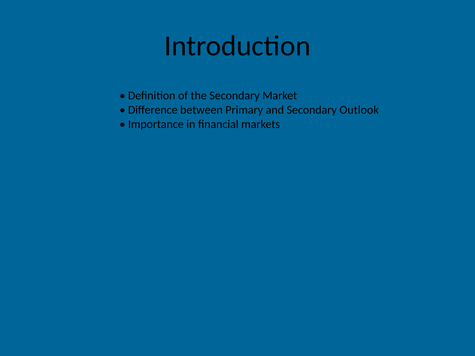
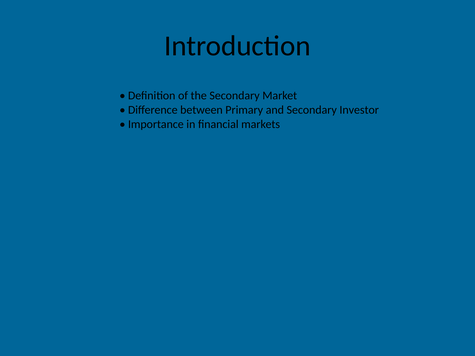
Outlook: Outlook -> Investor (359, 110)
